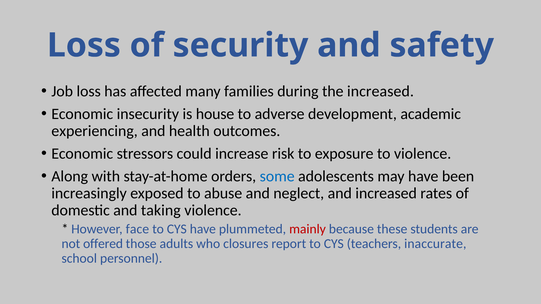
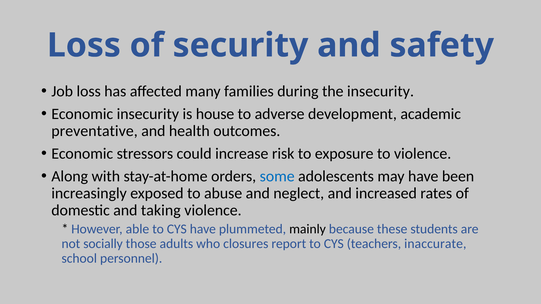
the increased: increased -> insecurity (381, 91)
experiencing: experiencing -> preventative (95, 131)
face: face -> able (137, 229)
mainly colour: red -> black (308, 229)
offered: offered -> socially (103, 244)
